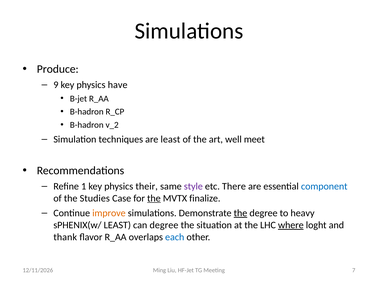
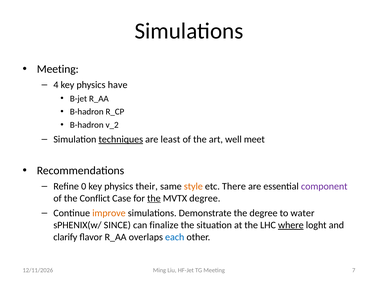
Produce: Produce -> Meeting (58, 69)
9: 9 -> 4 (56, 85)
techniques underline: none -> present (121, 140)
1: 1 -> 0 (84, 187)
style colour: purple -> orange (193, 187)
component colour: blue -> purple (324, 187)
Studies: Studies -> Conflict (95, 199)
MVTX finalize: finalize -> degree (205, 199)
the underline: present -> none (240, 214)
heavy: heavy -> water (302, 214)
sPHENIX(w/ LEAST: LEAST -> SINCE (117, 225)
can degree: degree -> finalize (164, 225)
thank: thank -> clarify (65, 237)
